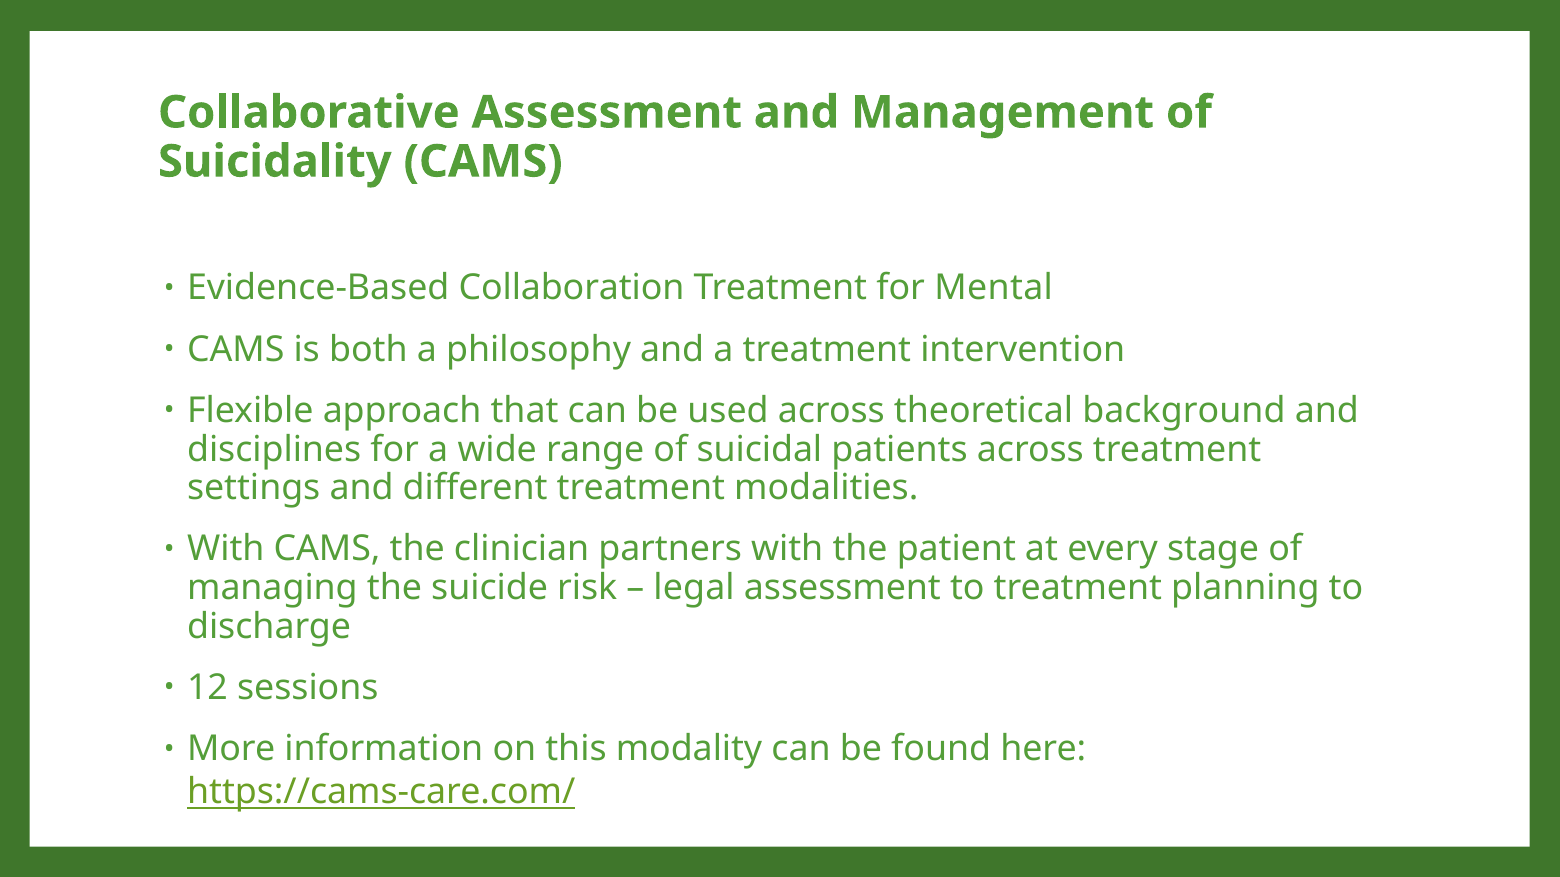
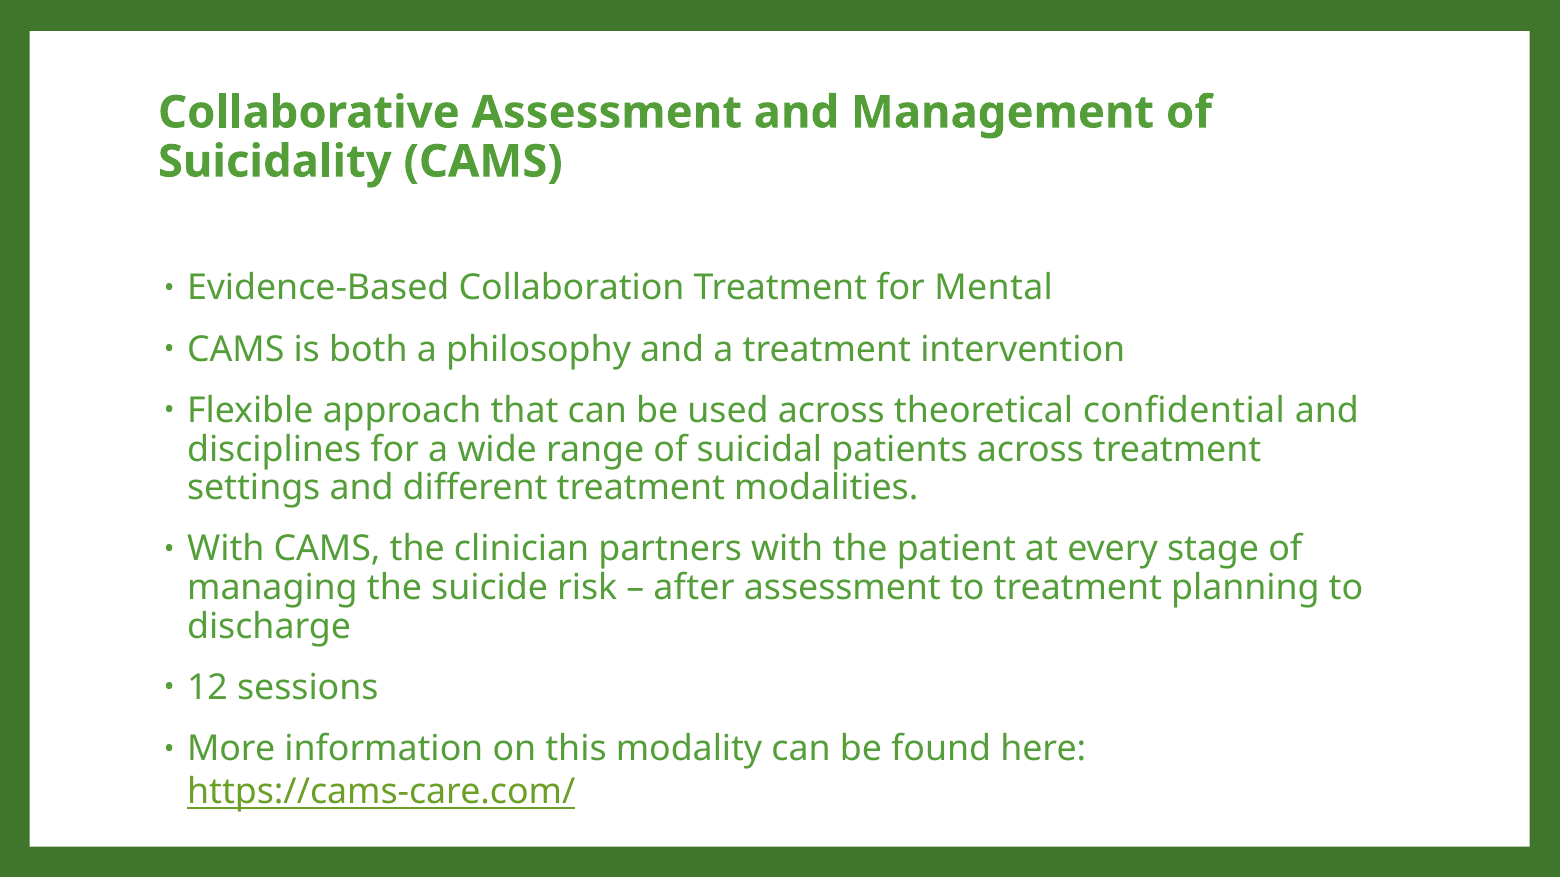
background: background -> confidential (1184, 411)
legal: legal -> after (694, 588)
